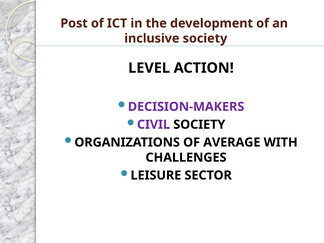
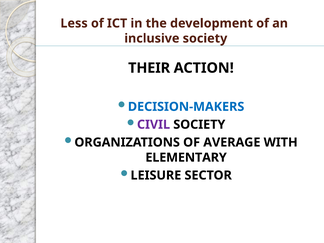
Post: Post -> Less (74, 23)
LEVEL: LEVEL -> THEIR (149, 68)
DECISION-MAKERS colour: purple -> blue (186, 107)
CHALLENGES: CHALLENGES -> ELEMENTARY (186, 158)
